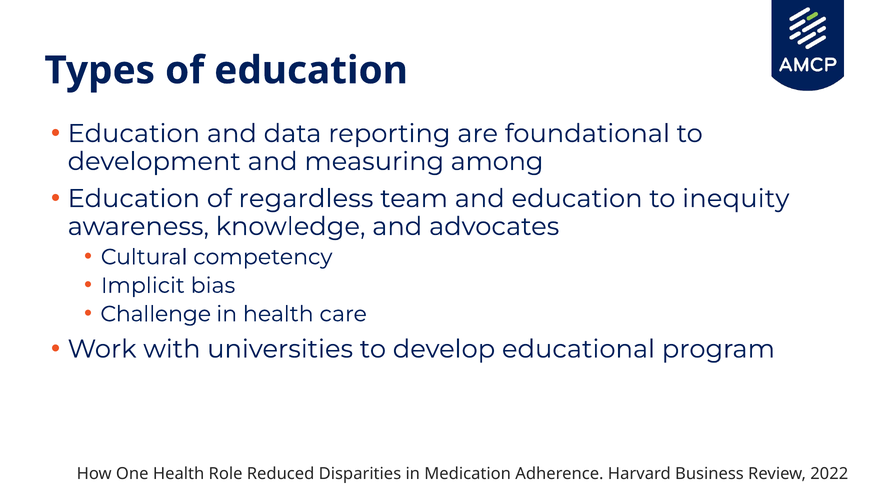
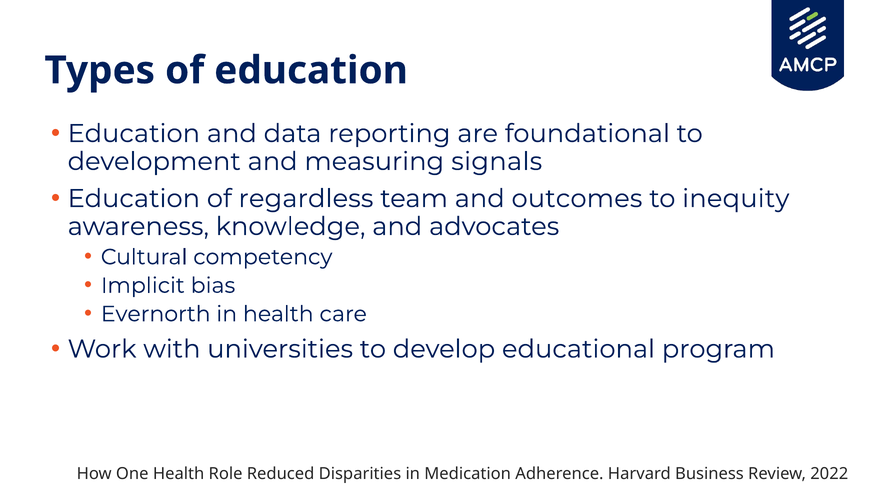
among: among -> signals (497, 161)
and education: education -> outcomes (577, 199)
Challenge: Challenge -> Evernorth (156, 314)
